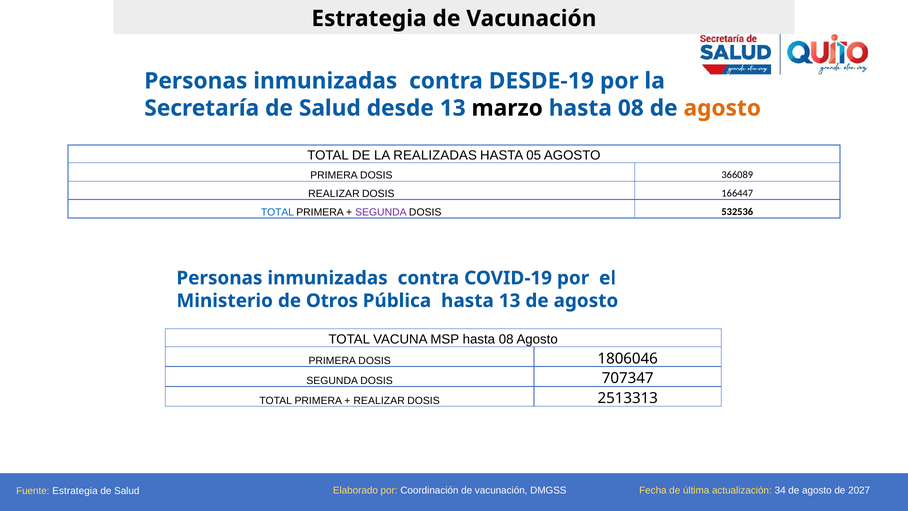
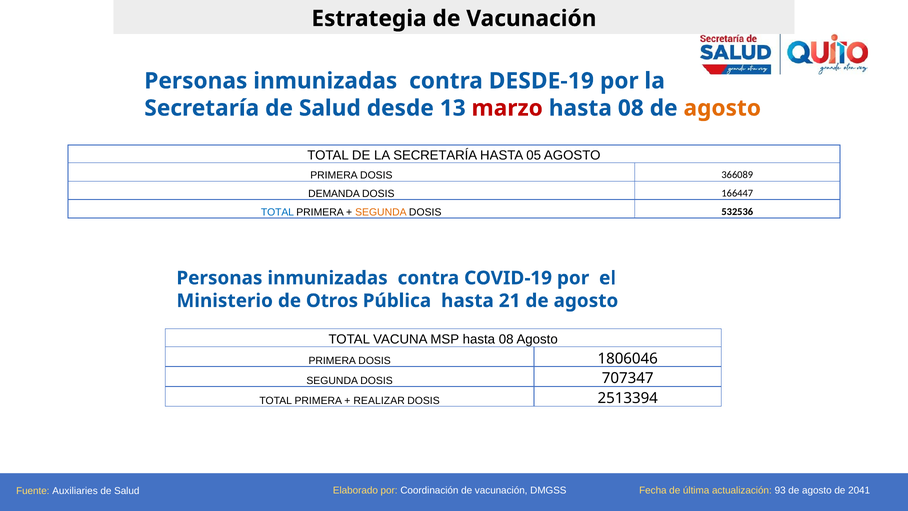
marzo colour: black -> red (507, 108)
DE LA REALIZADAS: REALIZADAS -> SECRETARÍA (435, 155)
REALIZAR: REALIZAR -> DEMANDA (334, 194)
SEGUNDA colour: purple -> orange (381, 212)
hasta 13: 13 -> 21 (510, 301)
2513313: 2513313 -> 2513394 (628, 398)
Fuente Estrategia: Estrategia -> Auxiliaries (75, 491)
34: 34 -> 93 (780, 490)
2027: 2027 -> 2041 (859, 490)
